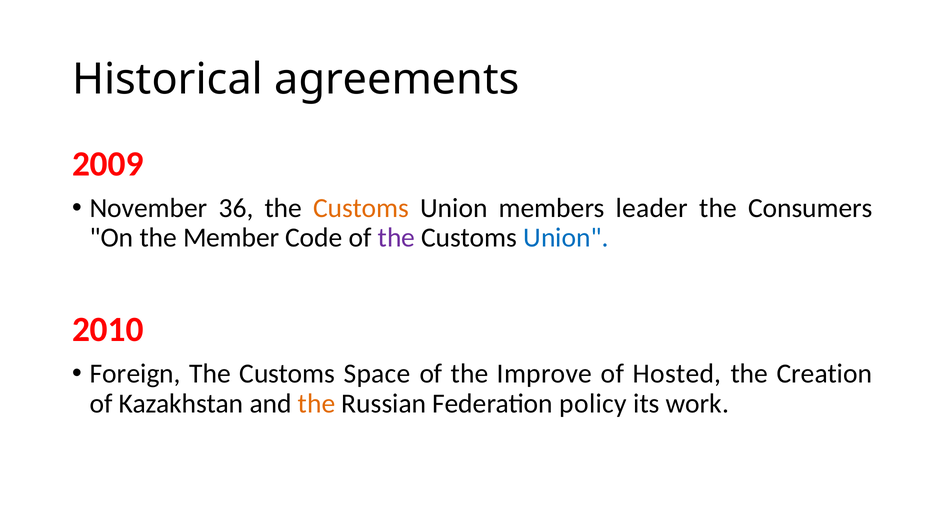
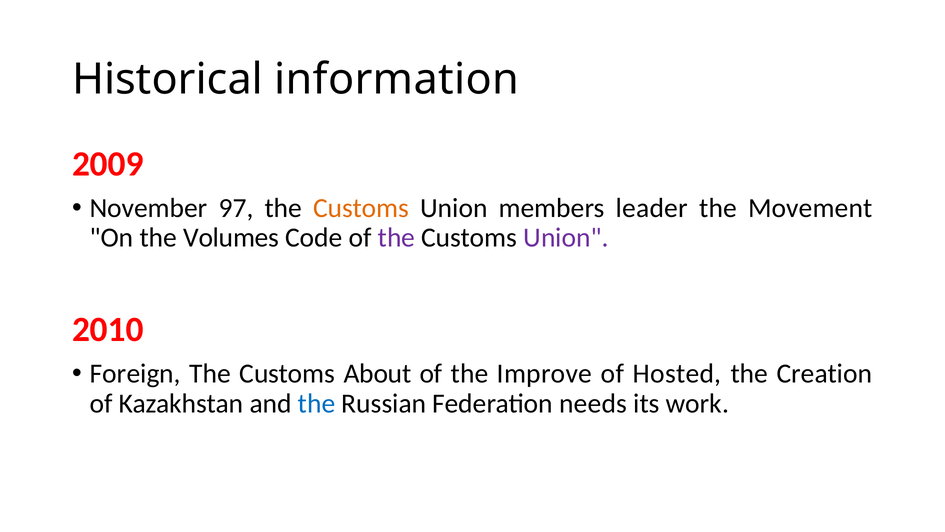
agreements: agreements -> information (397, 79)
36: 36 -> 97 (236, 208)
Consumers: Consumers -> Movement (810, 208)
Member: Member -> Volumes (231, 238)
Union colour: blue -> purple (566, 238)
Space: Space -> About (377, 373)
the colour: orange -> blue (317, 403)
policy: policy -> needs (593, 403)
